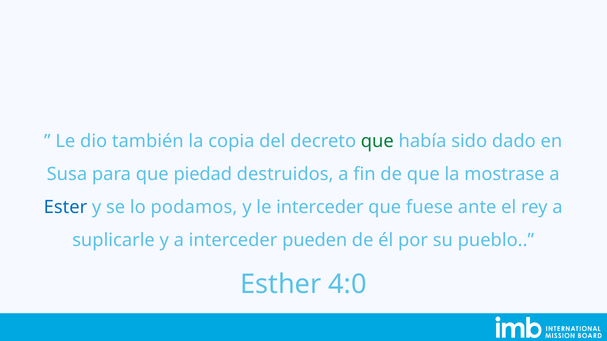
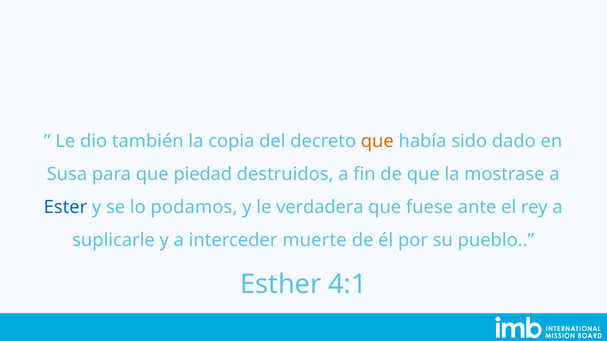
que colour: green -> orange (377, 142)
le interceder: interceder -> verdadera (320, 208)
pueden: pueden -> muerte (315, 241)
4:0: 4:0 -> 4:1 (348, 285)
